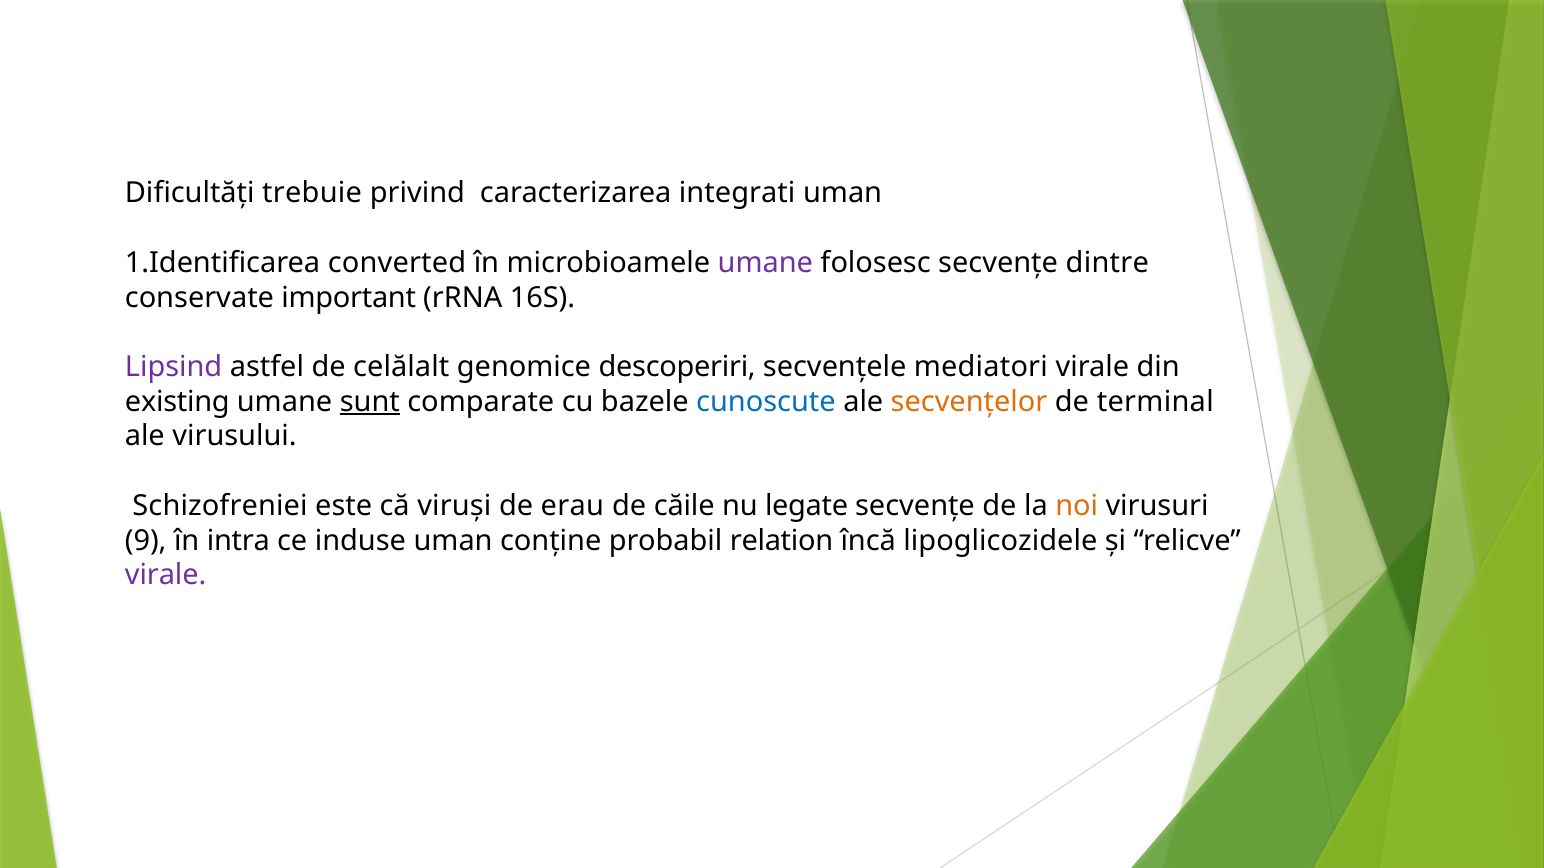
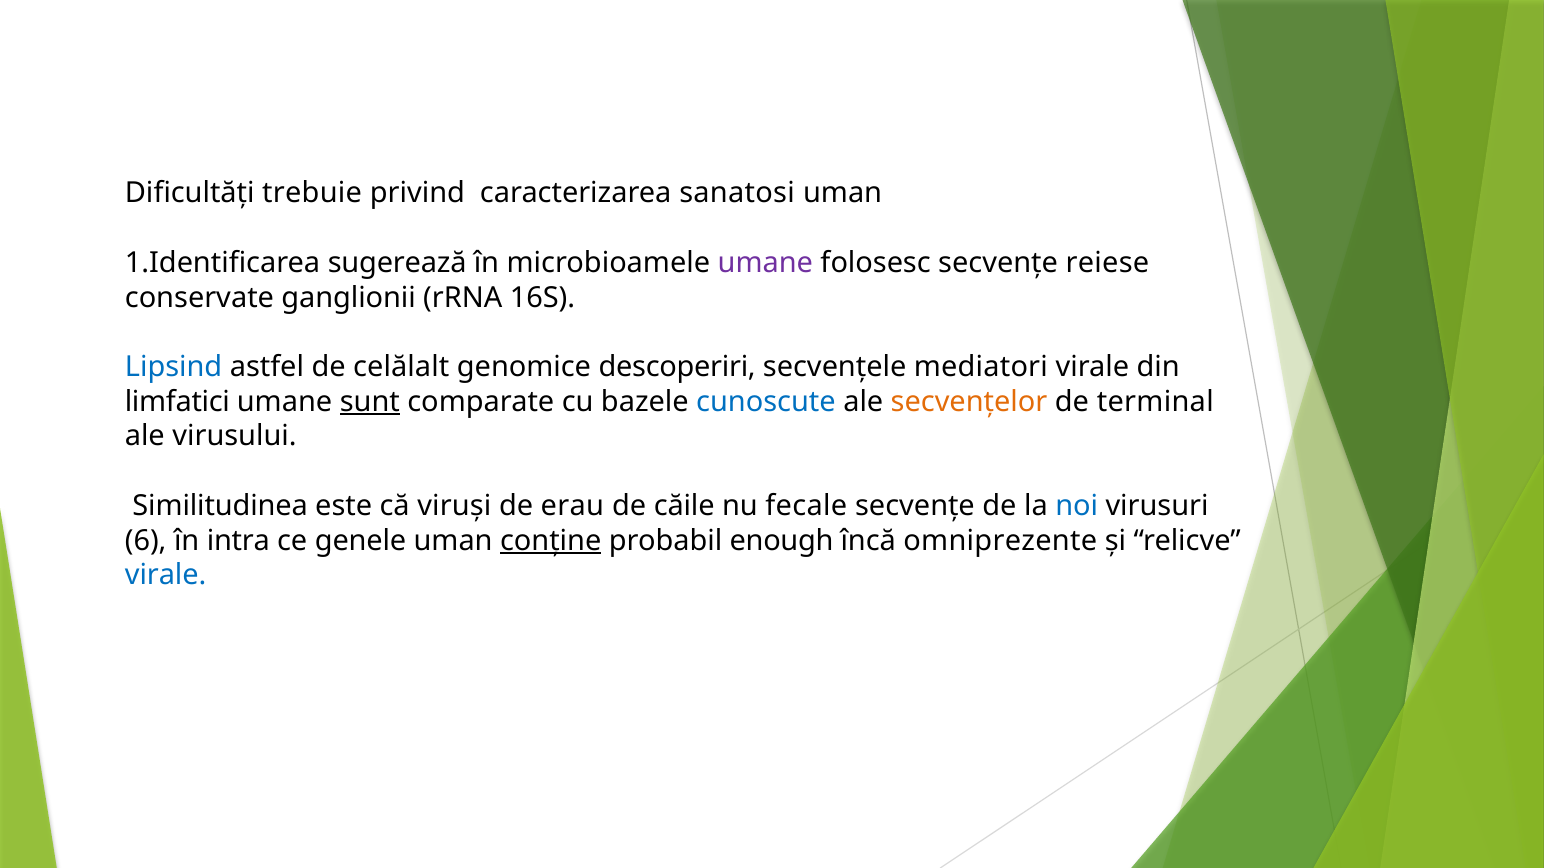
integrati: integrati -> sanatosi (737, 194)
converted: converted -> sugerează (397, 263)
dintre: dintre -> reiese (1107, 263)
important: important -> ganglionii (349, 298)
Lipsind colour: purple -> blue (174, 367)
existing: existing -> limfatici (177, 402)
Schizofreniei: Schizofreniei -> Similitudinea (220, 506)
legate: legate -> fecale (806, 506)
noi colour: orange -> blue (1077, 506)
9: 9 -> 6 (146, 541)
induse: induse -> genele (361, 541)
conține underline: none -> present (551, 541)
relation: relation -> enough (782, 541)
lipoglicozidele: lipoglicozidele -> omniprezente (1000, 541)
virale colour: purple -> blue (166, 576)
